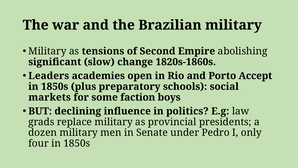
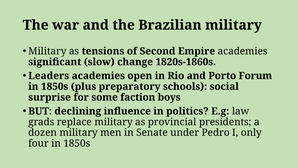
Empire abolishing: abolishing -> academies (243, 51)
Accept: Accept -> Forum (255, 76)
markets: markets -> surprise (50, 97)
